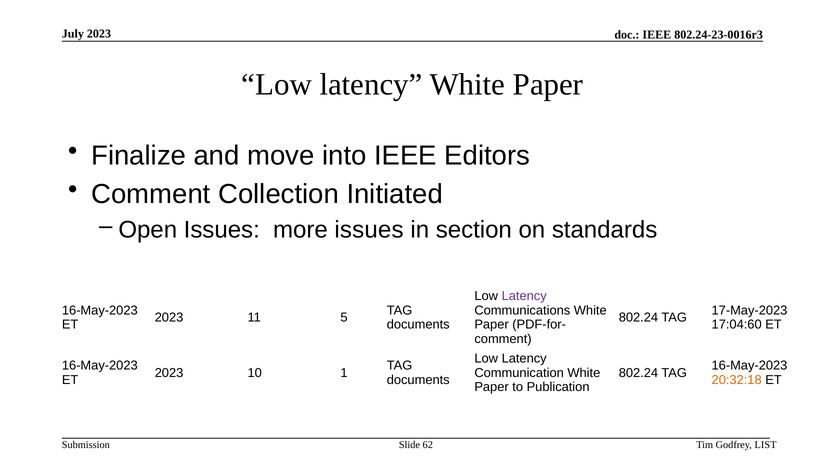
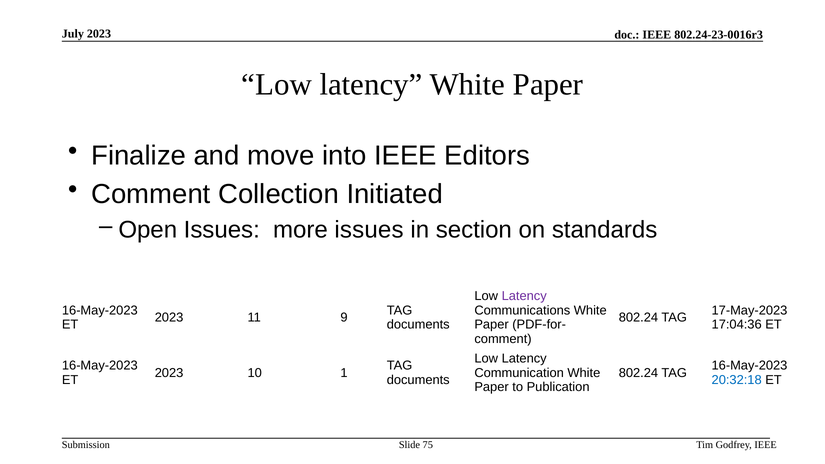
5: 5 -> 9 (344, 318)
17:04:60: 17:04:60 -> 17:04:36 (737, 325)
20:32:18 colour: orange -> blue (737, 380)
62: 62 -> 75 (428, 445)
Godfrey LIST: LIST -> IEEE (766, 445)
